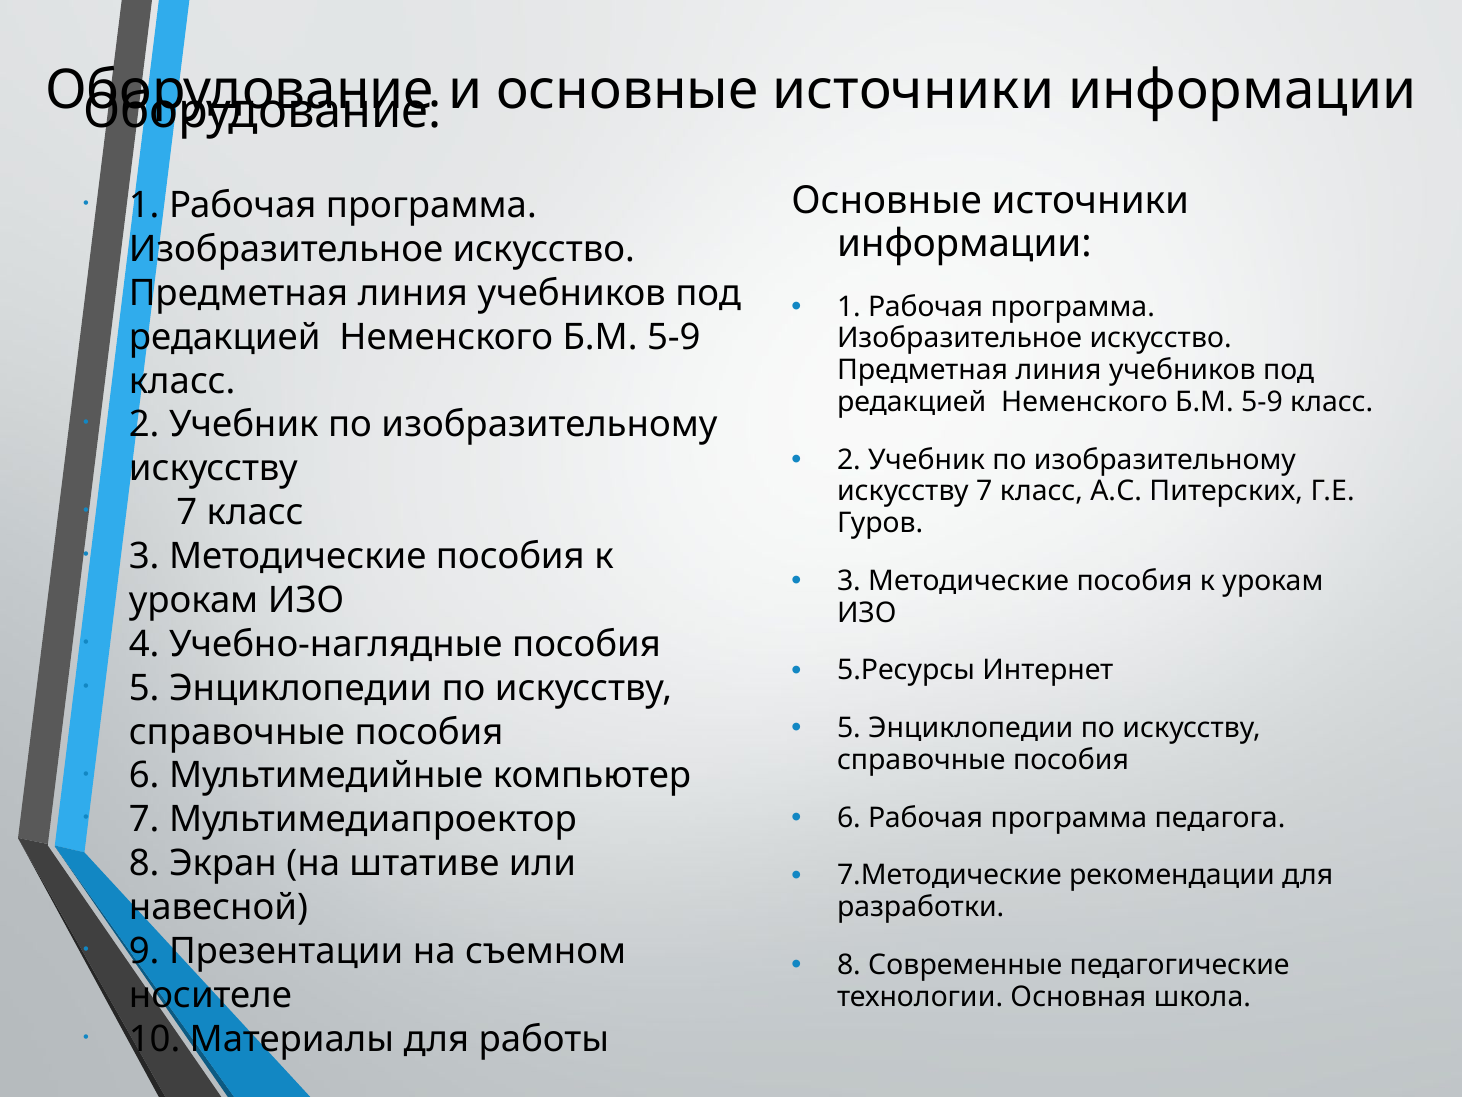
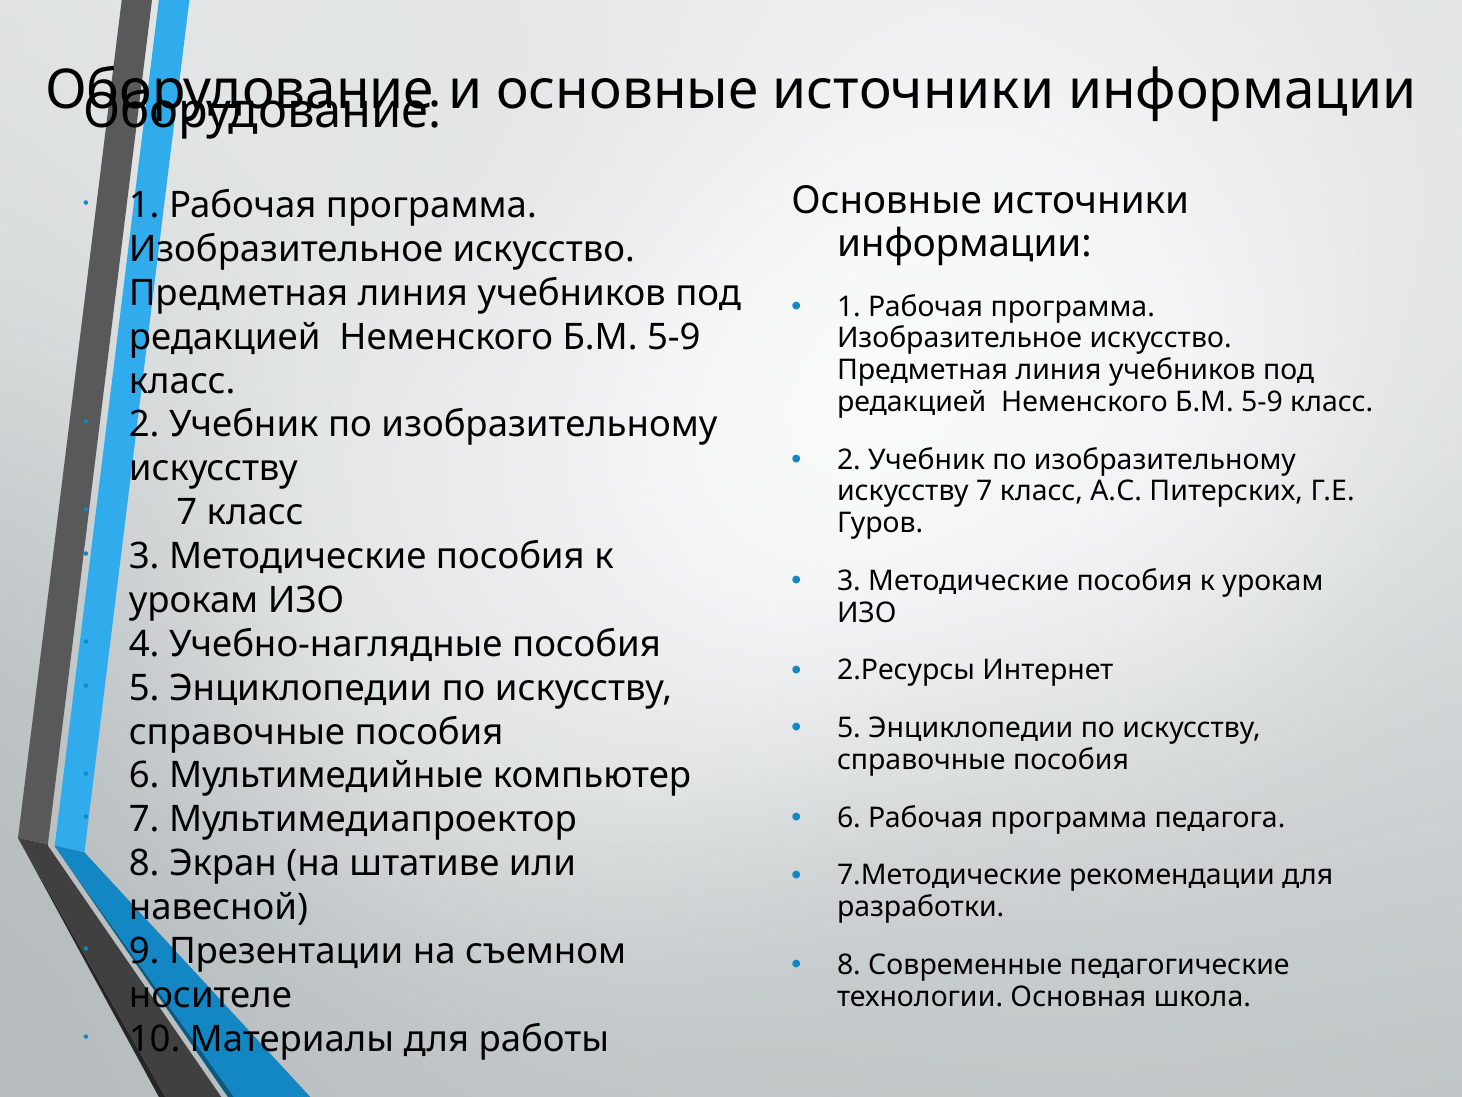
5.Ресурсы: 5.Ресурсы -> 2.Ресурсы (906, 670)
